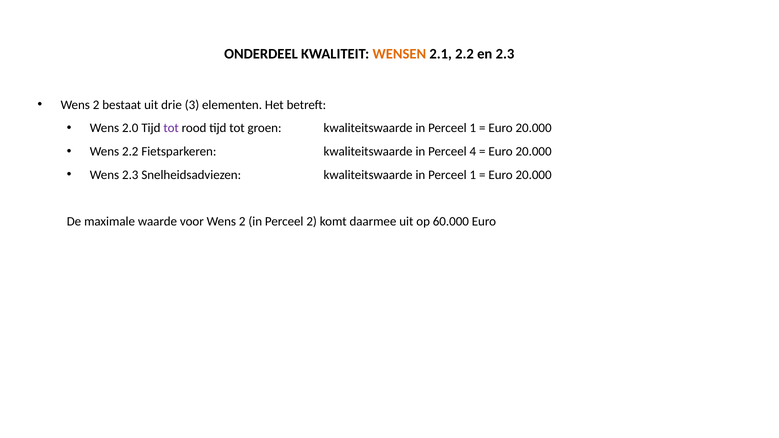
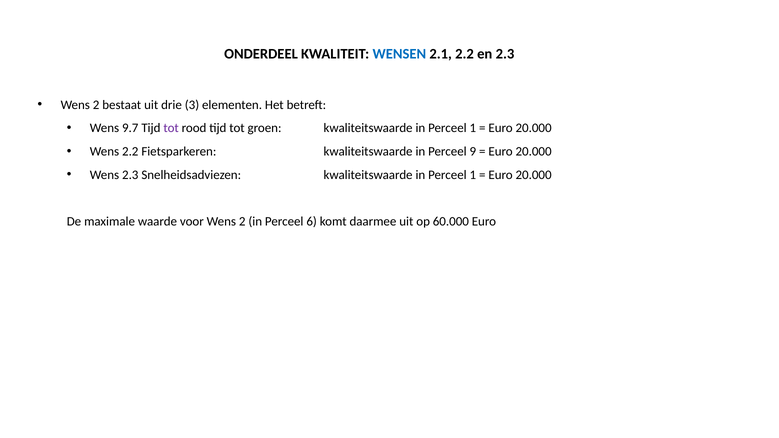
WENSEN colour: orange -> blue (399, 54)
2.0: 2.0 -> 9.7 (130, 128)
4: 4 -> 9 (473, 152)
Perceel 2: 2 -> 6 (312, 222)
